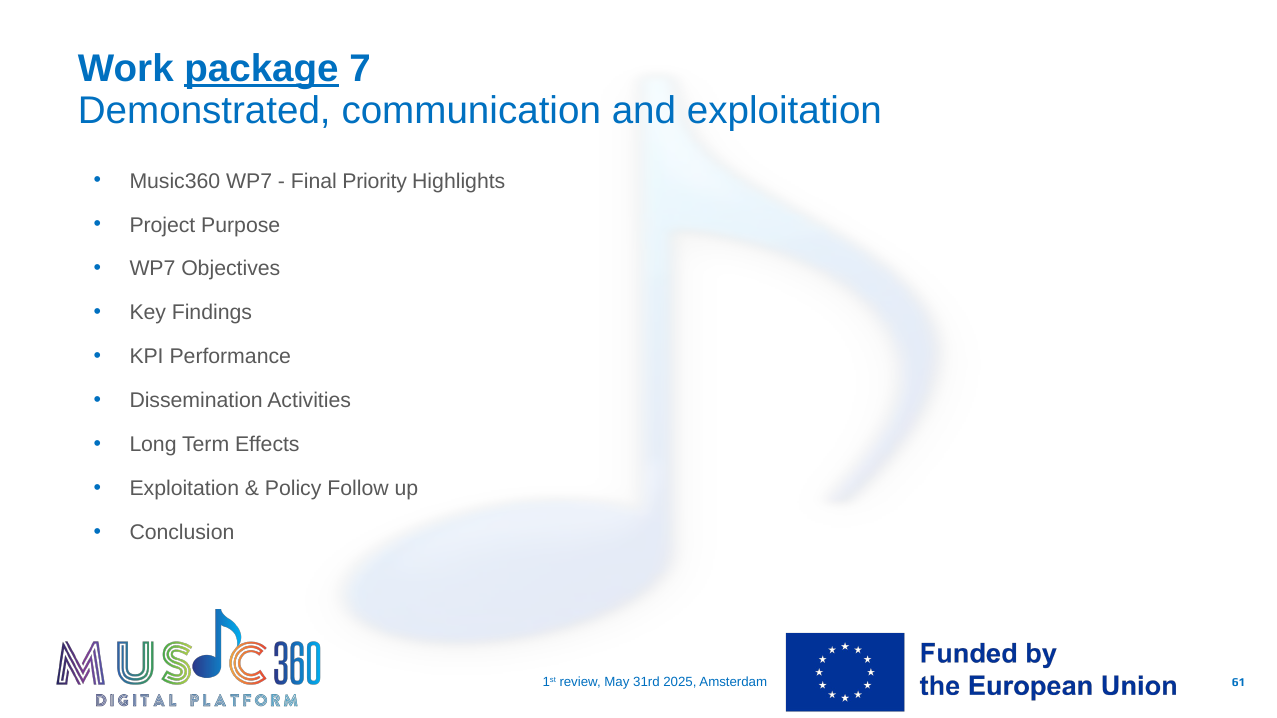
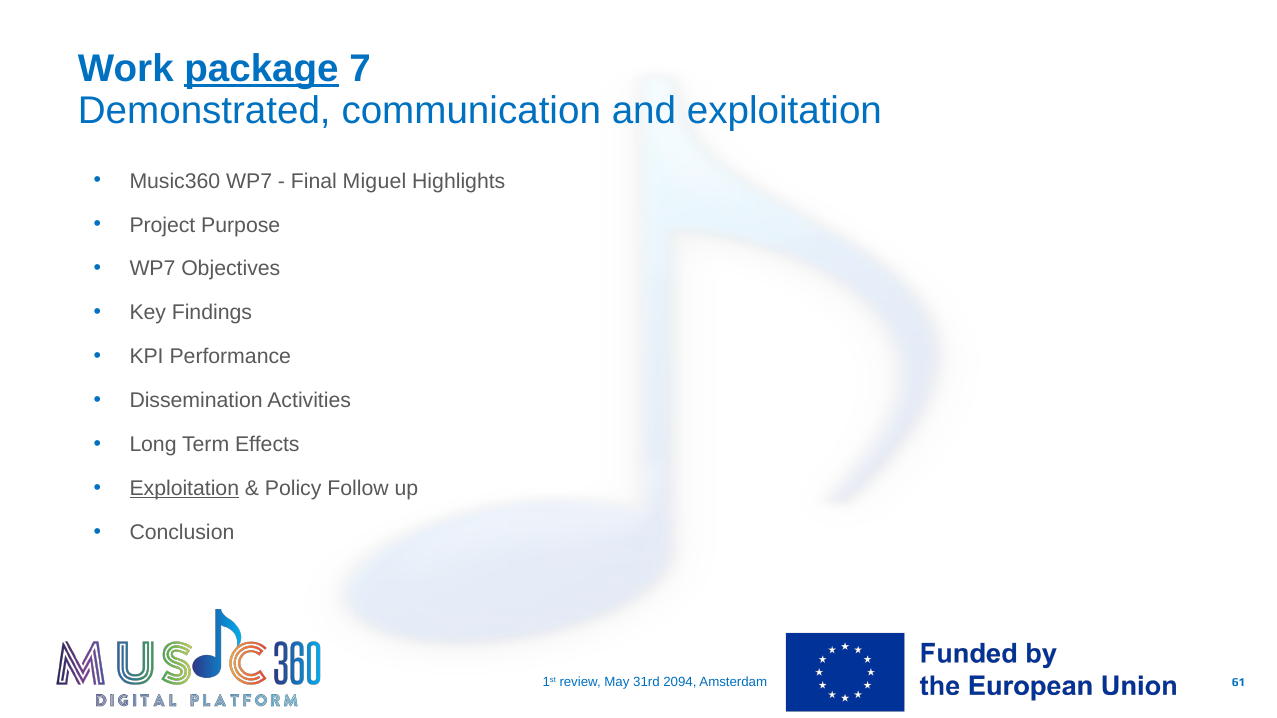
Priority: Priority -> Miguel (374, 181)
Exploitation underline: none -> present (184, 489)
2025: 2025 -> 2094 (680, 682)
